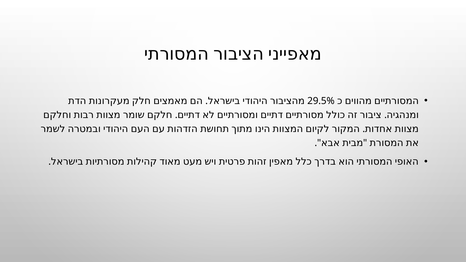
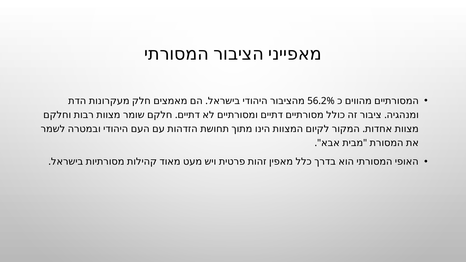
29.5%: 29.5% -> 56.2% (321, 101)
